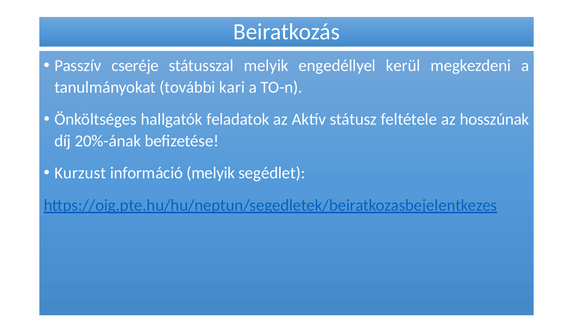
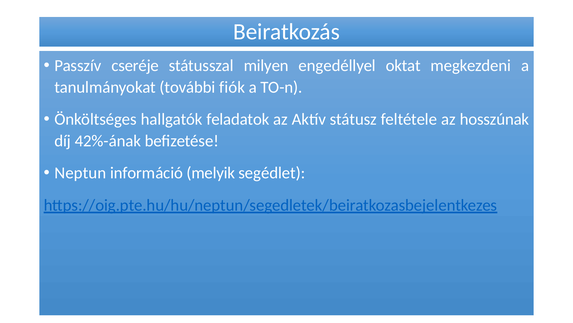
státusszal melyik: melyik -> milyen (266, 66)
kerül: kerül -> oktat (403, 66)
kari: kari -> fiók (232, 87)
20%-ának: 20%-ának -> 42%-ának (108, 141)
Kurzust: Kurzust -> Neptun (80, 173)
